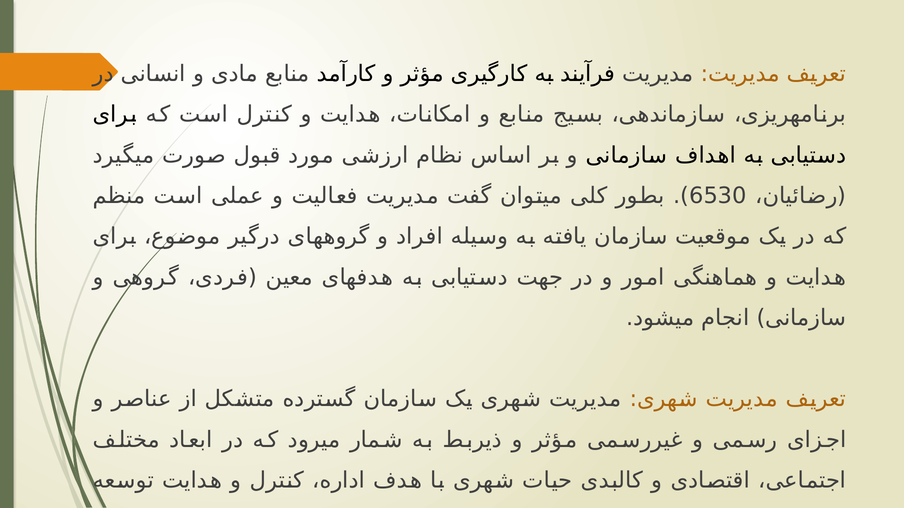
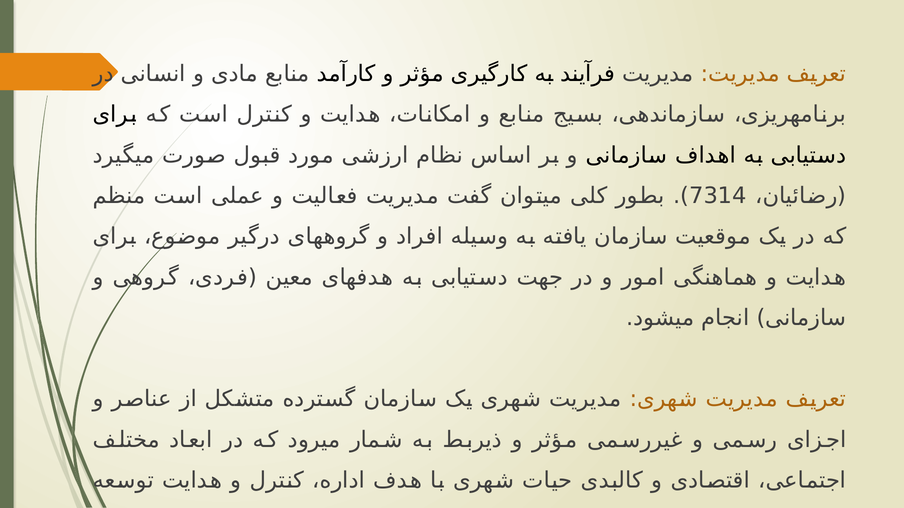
6530: 6530 -> 7314 (718, 196)
